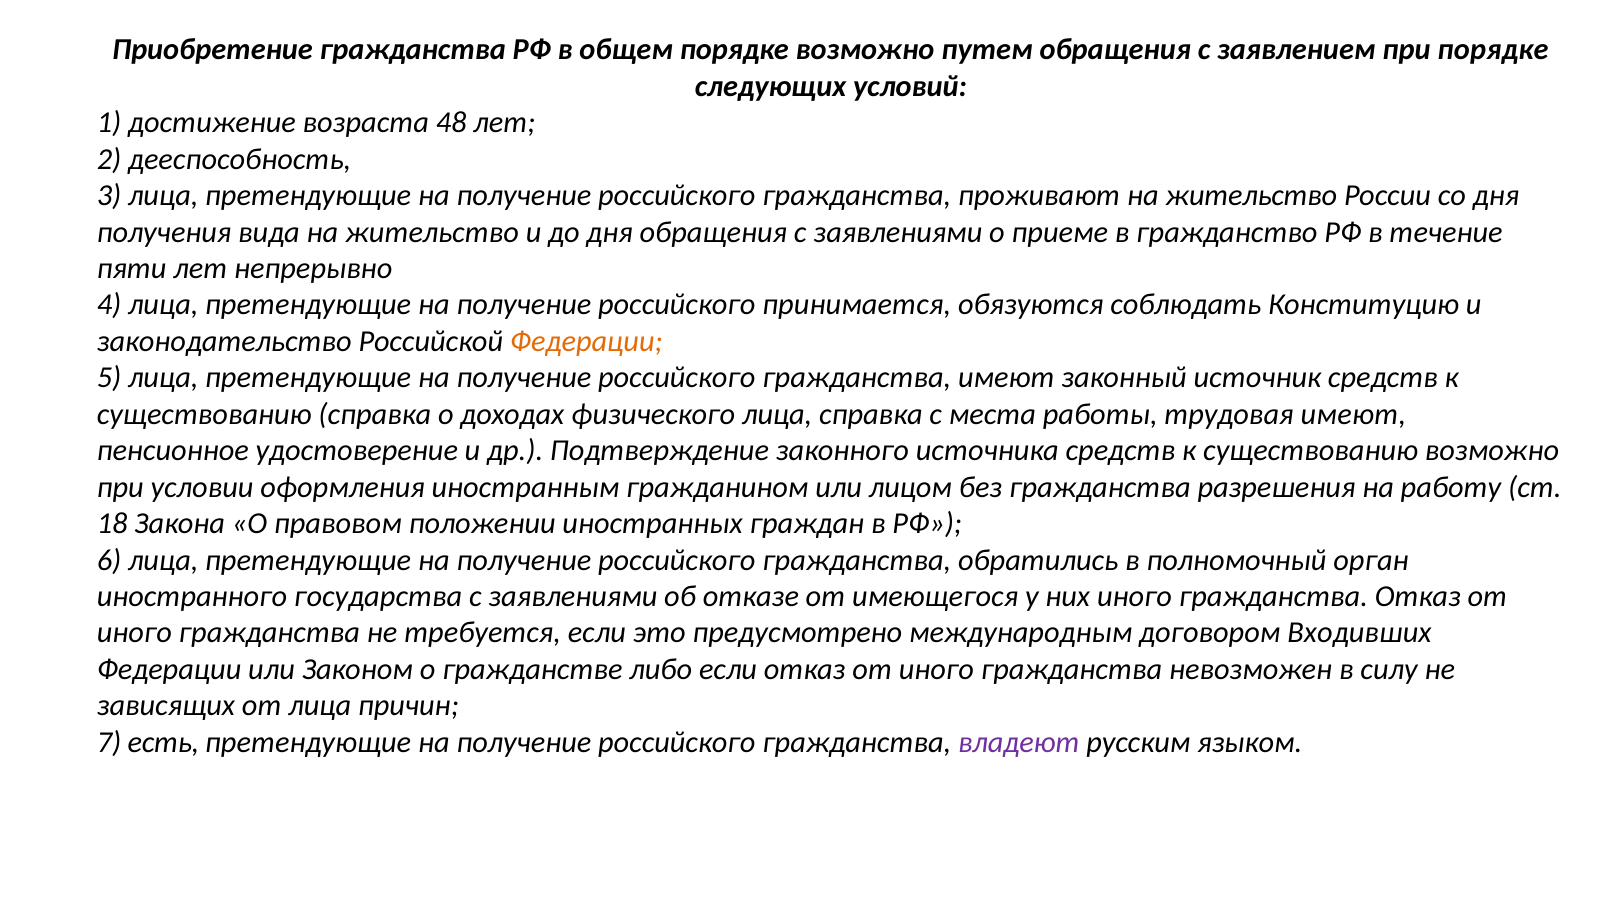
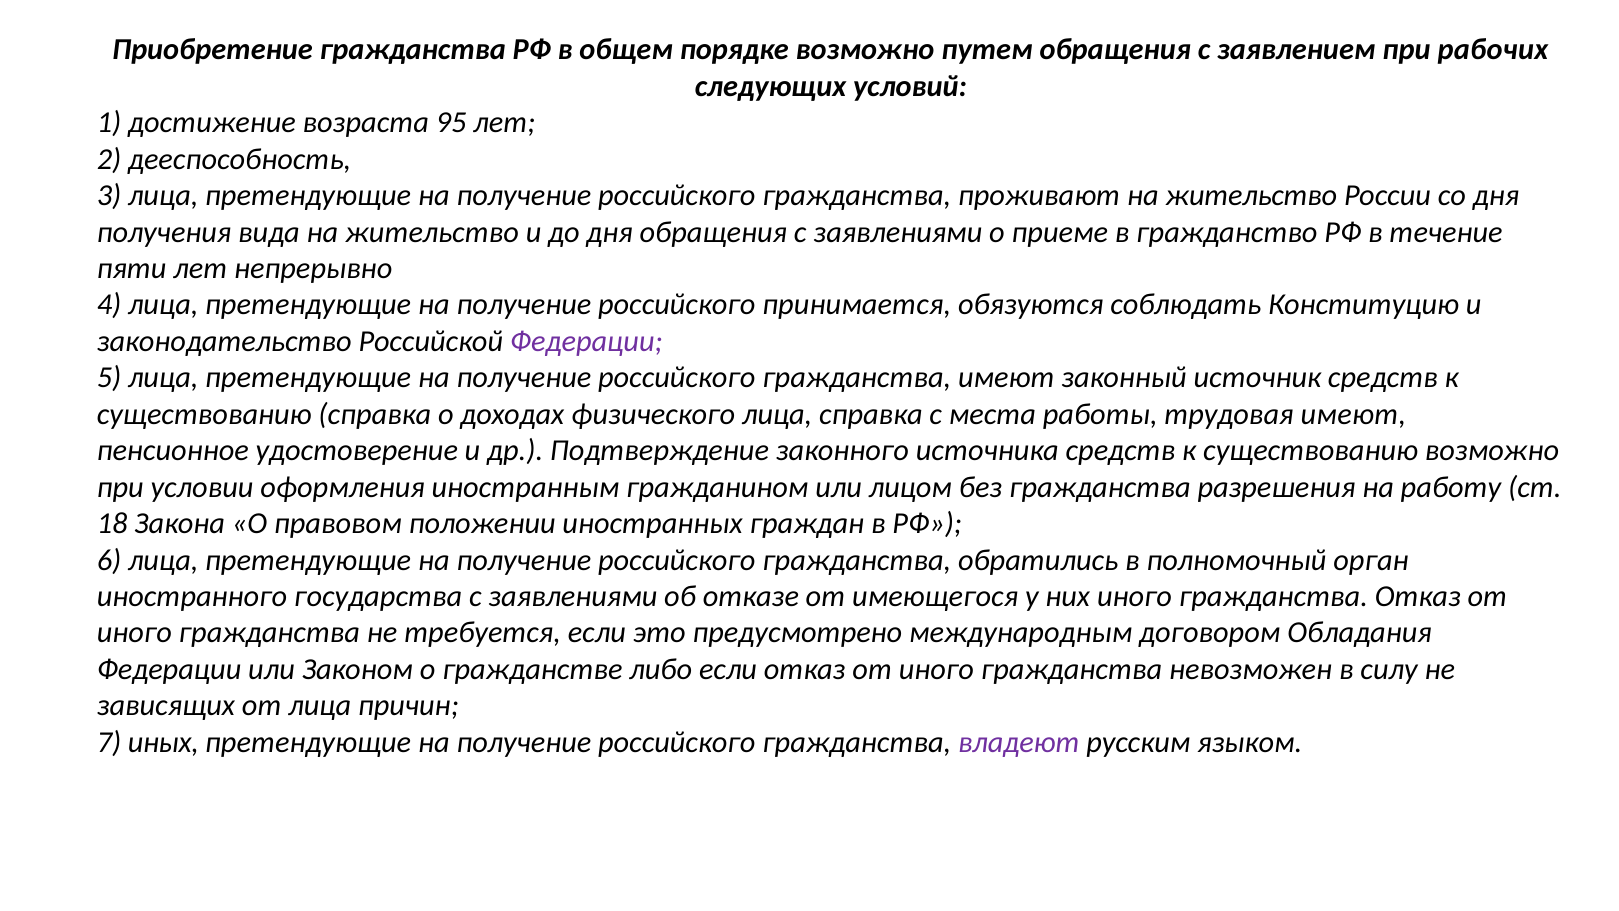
при порядке: порядке -> рабочих (1493, 50)
48: 48 -> 95 (451, 123)
Федерации colour: orange -> purple (586, 341)
Входивших: Входивших -> Обладания (1359, 633)
есть: есть -> иных (163, 742)
